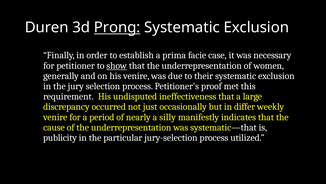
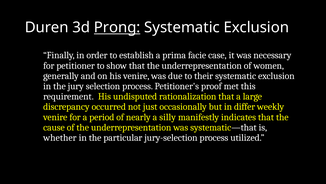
show underline: present -> none (117, 65)
ineffectiveness: ineffectiveness -> rationalization (188, 96)
publicity: publicity -> whether (60, 137)
